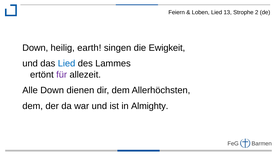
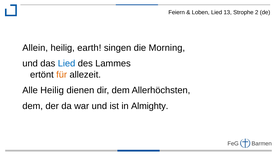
Down: Down -> Allein (35, 48)
Ewigkeit: Ewigkeit -> Morning (167, 48)
für colour: purple -> orange (62, 74)
Alle Down: Down -> Heilig (52, 90)
